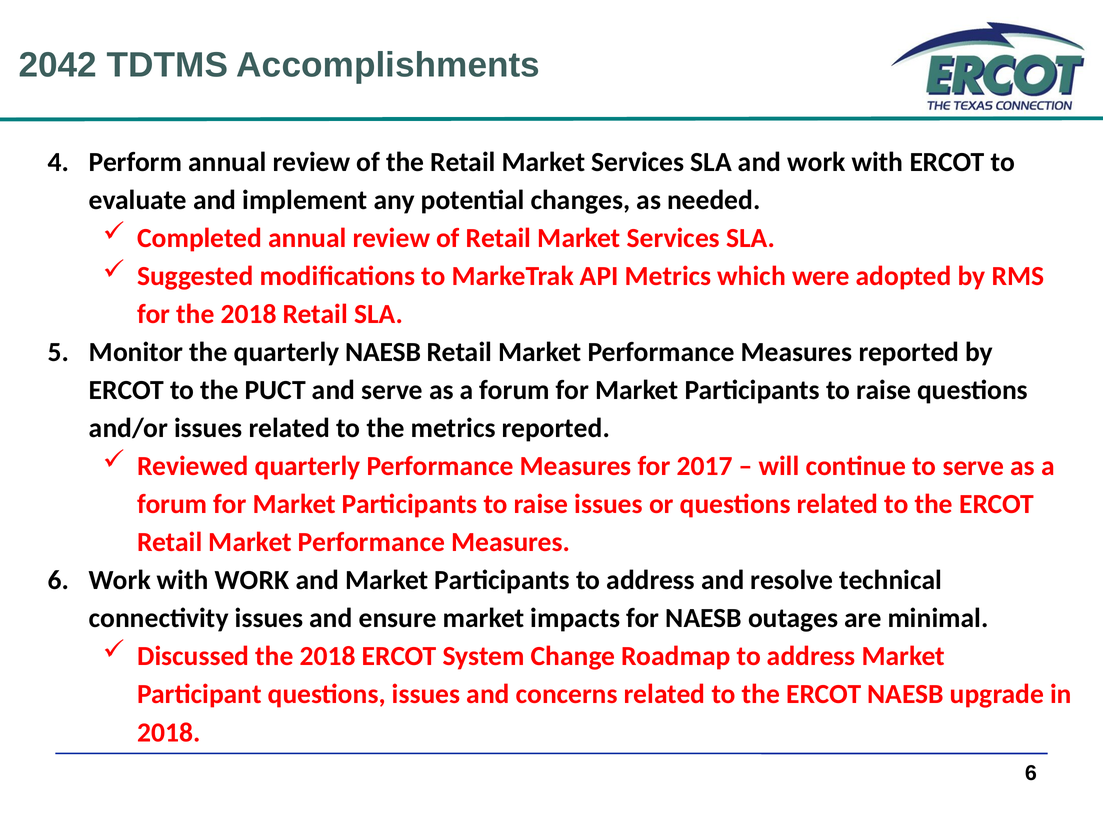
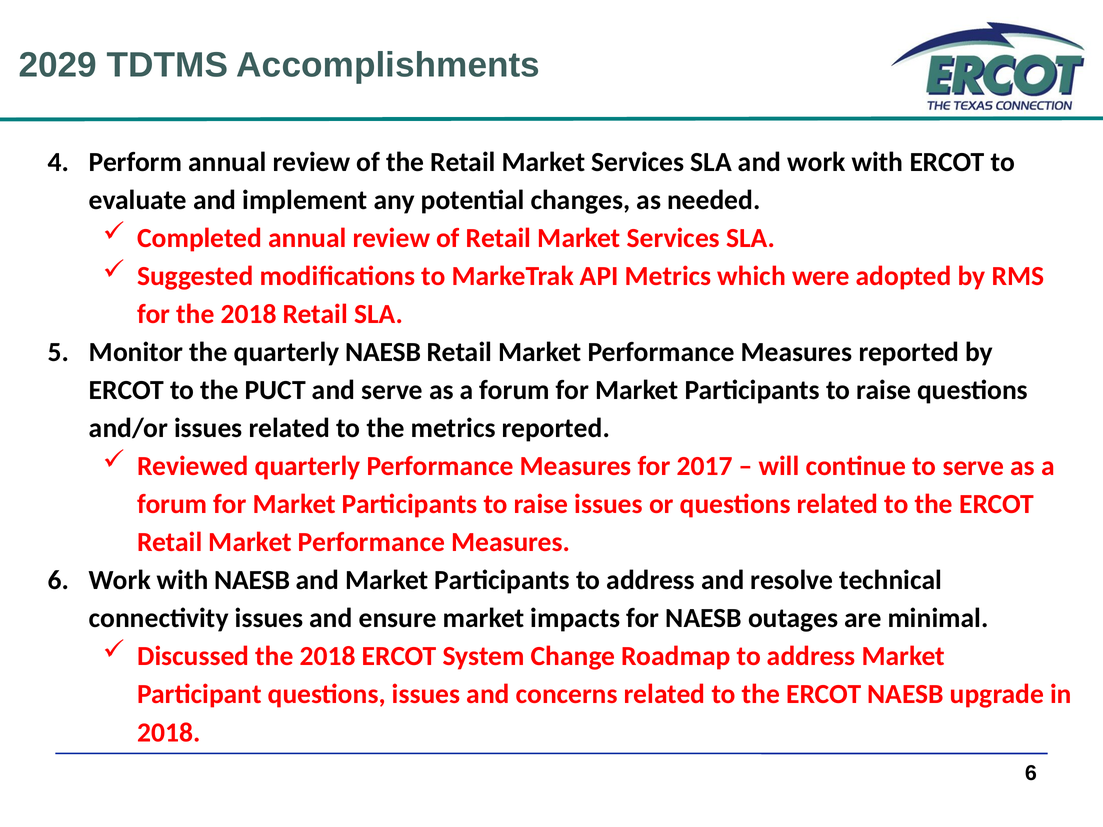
2042: 2042 -> 2029 (58, 65)
with WORK: WORK -> NAESB (252, 580)
